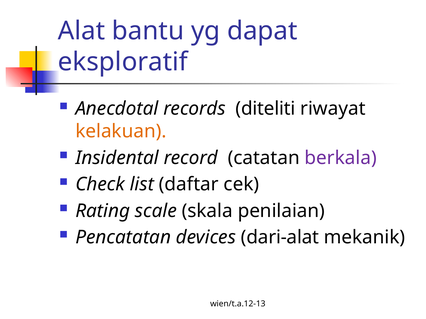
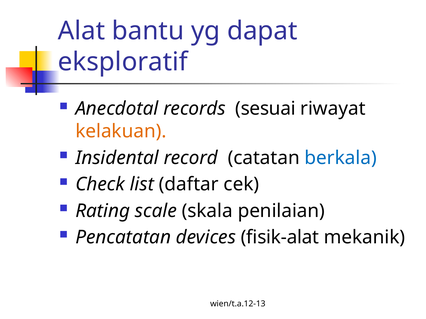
diteliti: diteliti -> sesuai (265, 109)
berkala colour: purple -> blue (341, 158)
dari-alat: dari-alat -> fisik-alat (280, 238)
